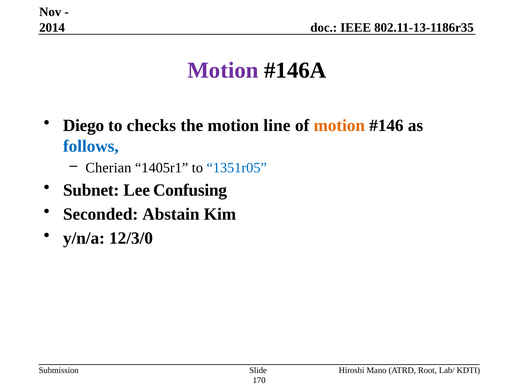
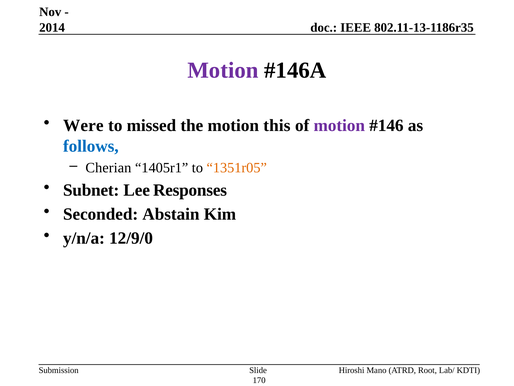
Diego: Diego -> Were (83, 125)
checks: checks -> missed (151, 125)
line: line -> this (277, 125)
motion colour: orange -> purple (339, 125)
1351r05 colour: blue -> orange (237, 167)
Confusing: Confusing -> Responses (190, 190)
12/3/0: 12/3/0 -> 12/9/0 (131, 238)
